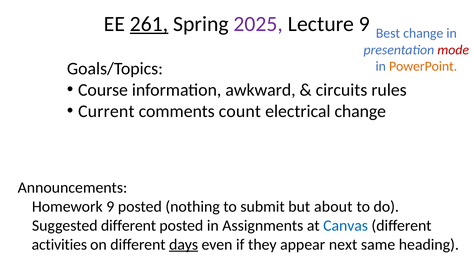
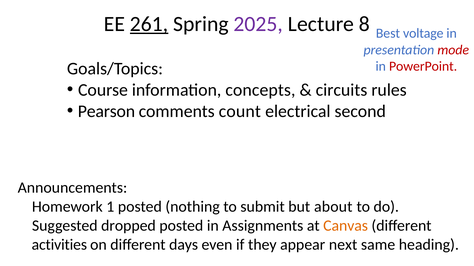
Lecture 9: 9 -> 8 (364, 24)
Best change: change -> voltage (423, 33)
PowerPoint colour: orange -> red (423, 67)
awkward: awkward -> concepts (260, 90)
Current: Current -> Pearson (106, 112)
electrical change: change -> second (360, 112)
Homework 9: 9 -> 1 (110, 207)
Suggested different: different -> dropped (128, 226)
Canvas colour: blue -> orange (346, 226)
days underline: present -> none (184, 245)
